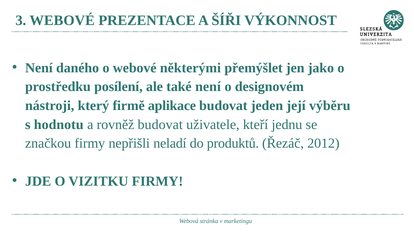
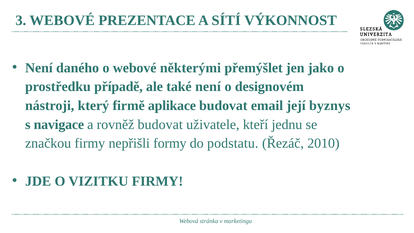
ŠÍŘI: ŠÍŘI -> SÍTÍ (226, 21)
posílení: posílení -> případě (118, 87)
jeden: jeden -> email (267, 106)
výběru: výběru -> byznys (330, 106)
hodnotu: hodnotu -> navigace (59, 124)
neladí: neladí -> formy (170, 143)
produktů: produktů -> podstatu (233, 143)
2012: 2012 -> 2010 (323, 143)
